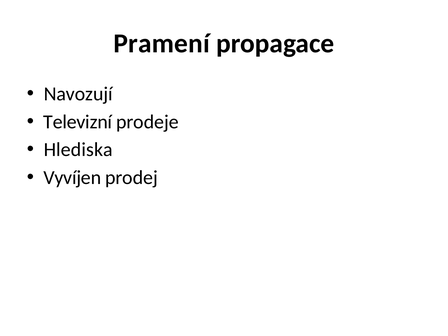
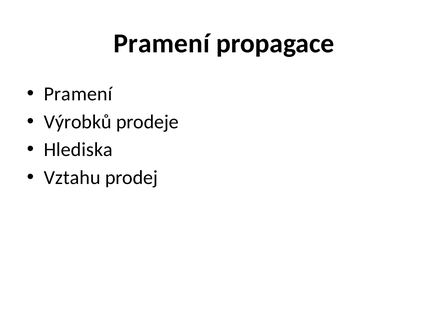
Navozují: Navozují -> Pramení (78, 94)
Televizní: Televizní -> Výrobků (78, 122)
Vyvíjen: Vyvíjen -> Vztahu (72, 178)
